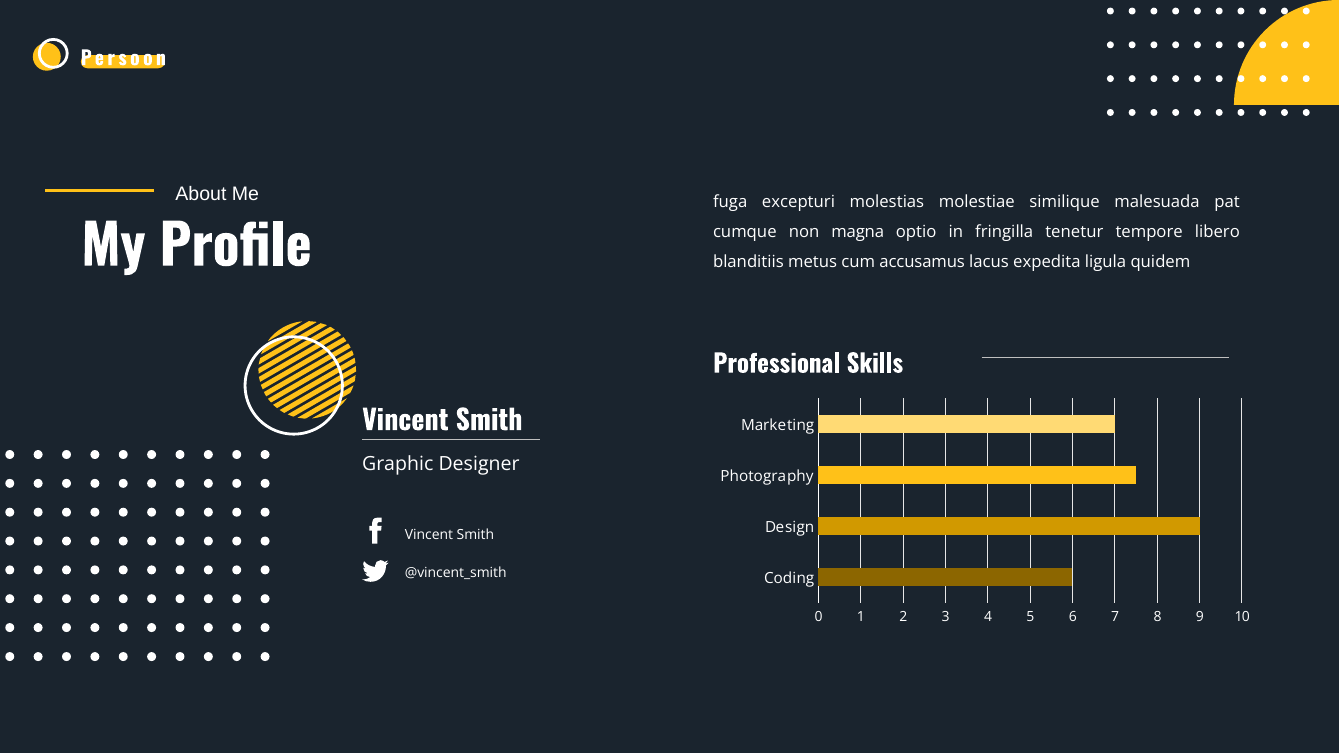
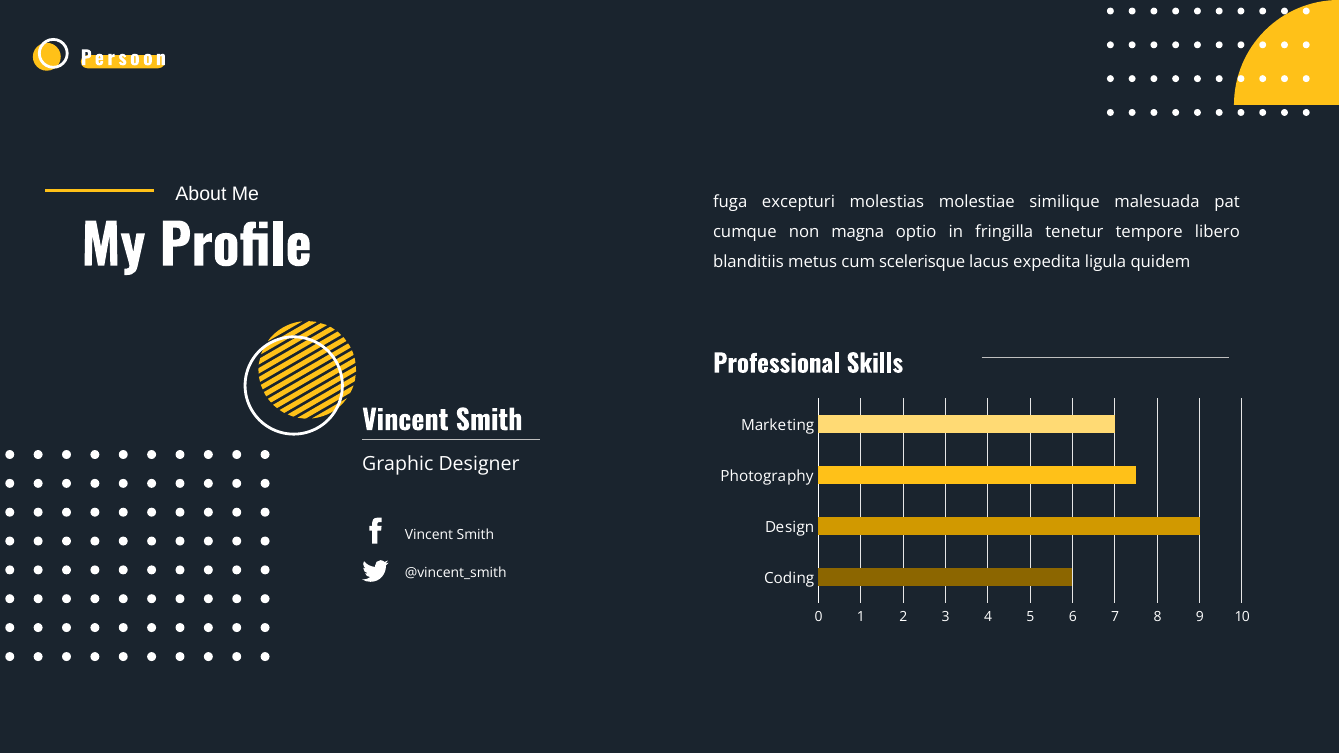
accusamus: accusamus -> scelerisque (922, 262)
